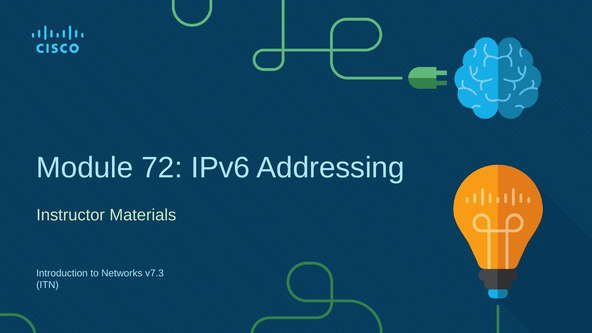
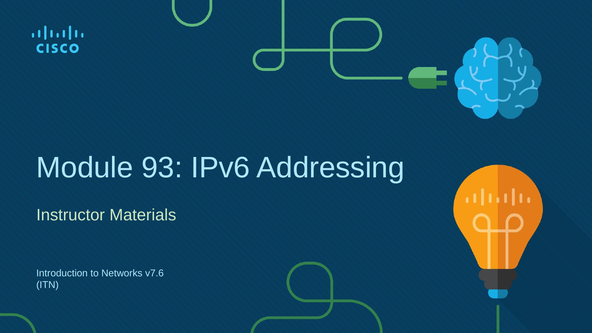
72: 72 -> 93 (162, 168)
v7.3: v7.3 -> v7.6 (154, 273)
